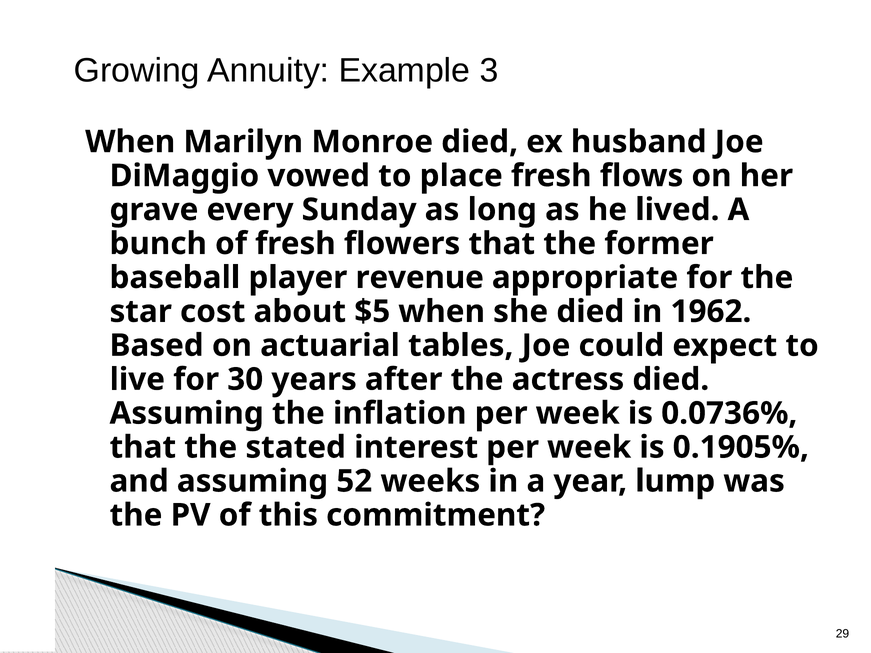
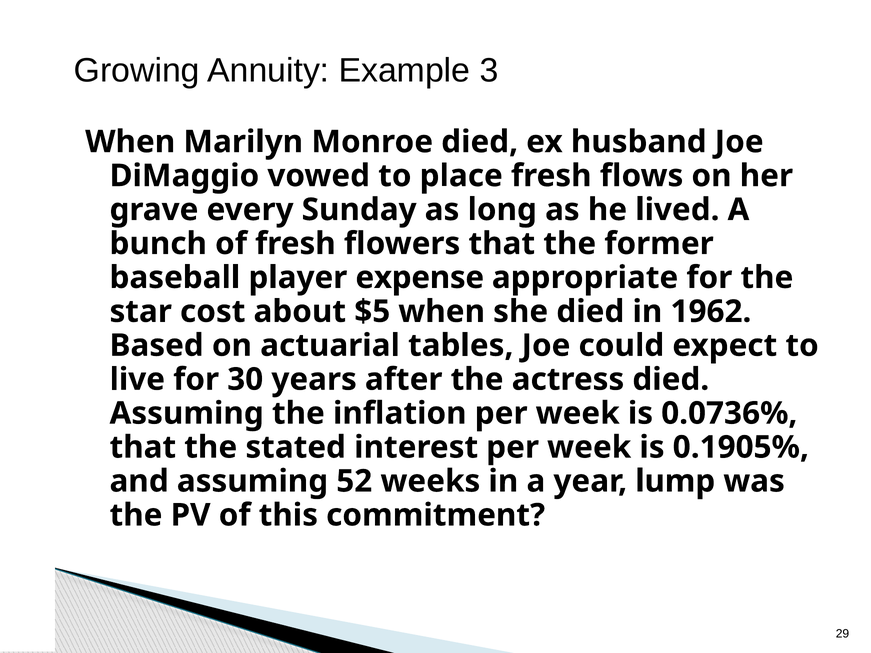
revenue: revenue -> expense (420, 278)
